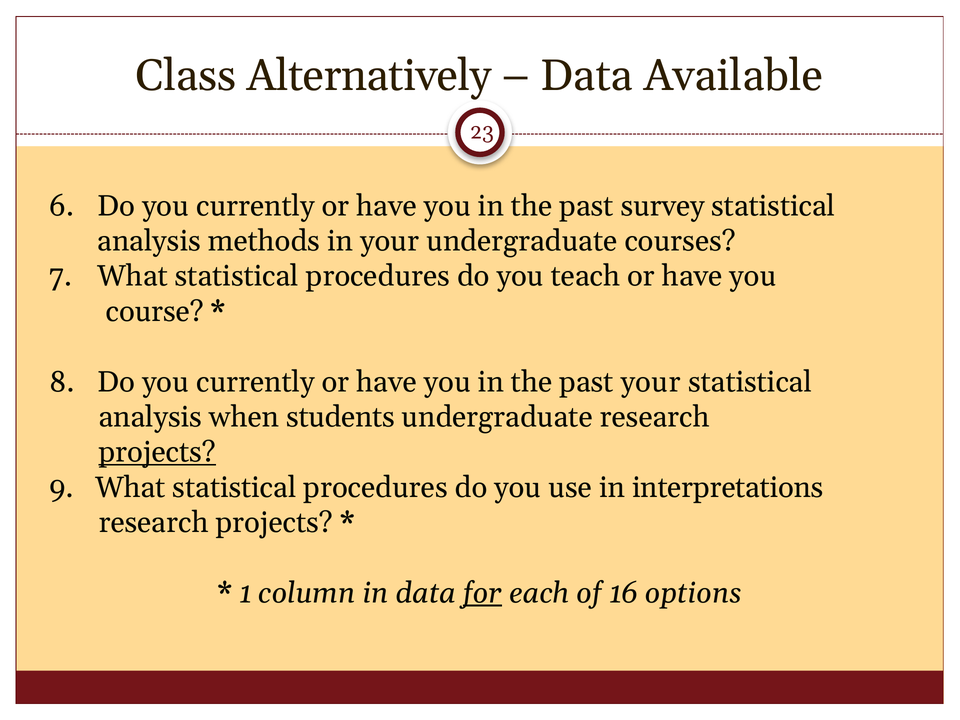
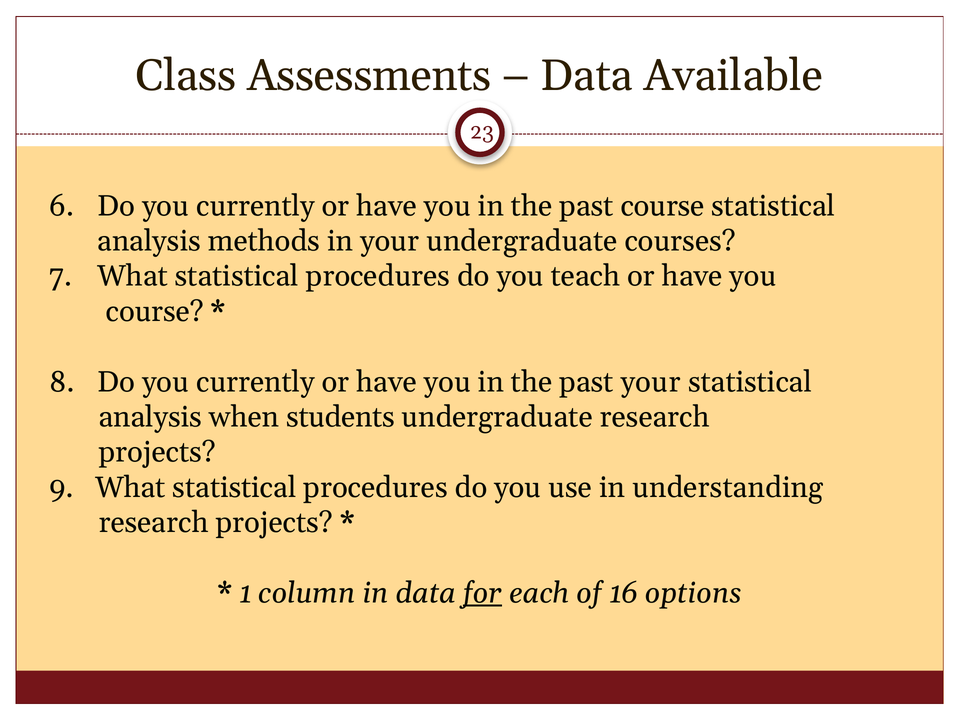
Alternatively: Alternatively -> Assessments (369, 76)
past survey: survey -> course (663, 206)
projects underline: present -> none (157, 452)
interpretations: interpretations -> understanding (728, 487)
